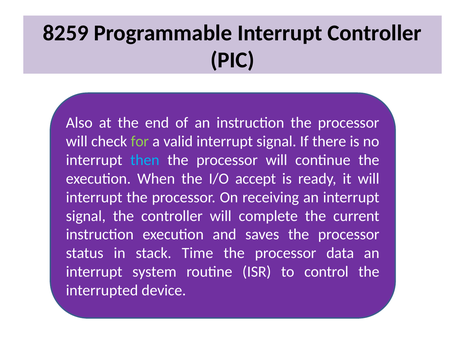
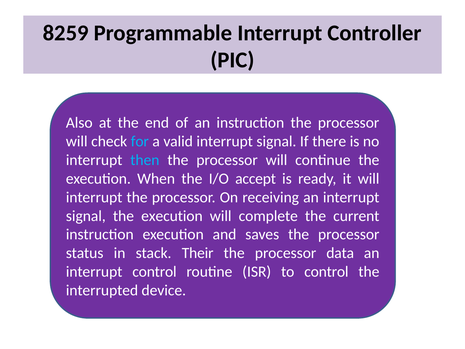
for colour: light green -> light blue (140, 141)
signal the controller: controller -> execution (172, 216)
Time: Time -> Their (198, 253)
interrupt system: system -> control (154, 272)
